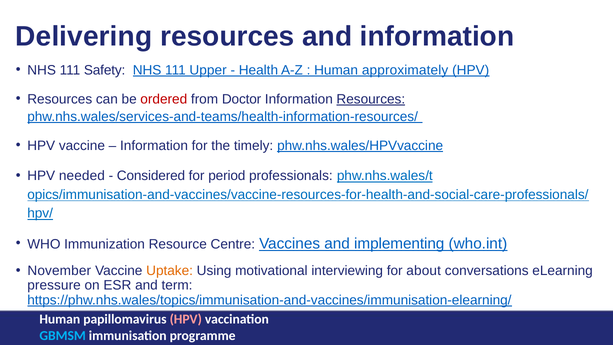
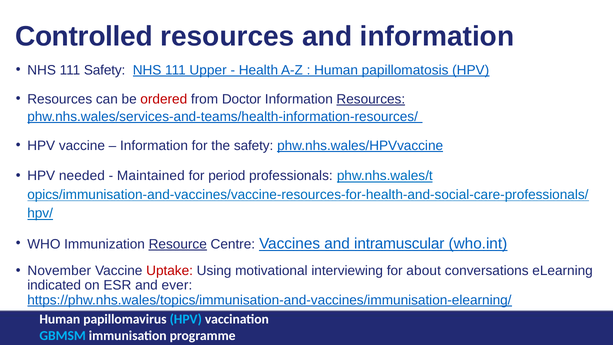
Delivering: Delivering -> Controlled (84, 36)
approximately: approximately -> papillomatosis (405, 70)
the timely: timely -> safety (254, 145)
Considered: Considered -> Maintained (151, 176)
Resource underline: none -> present (178, 244)
implementing: implementing -> intramuscular (399, 244)
Uptake colour: orange -> red (170, 270)
pressure: pressure -> indicated (54, 285)
term: term -> ever (177, 285)
HPV colour: pink -> light blue (186, 319)
